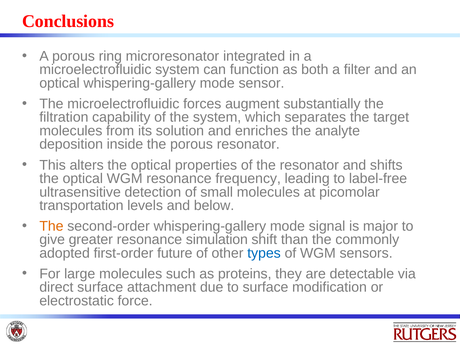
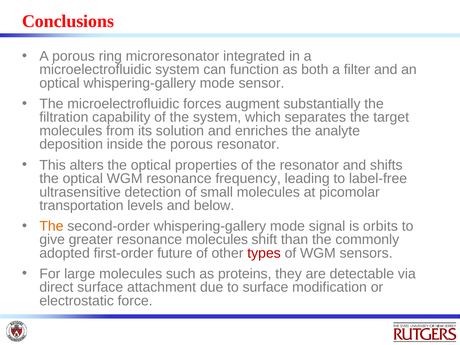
major: major -> orbits (380, 226)
resonance simulation: simulation -> molecules (217, 240)
types colour: blue -> red (264, 253)
